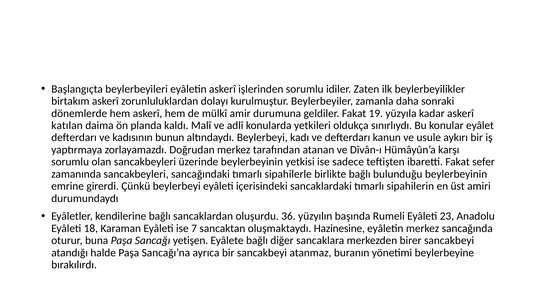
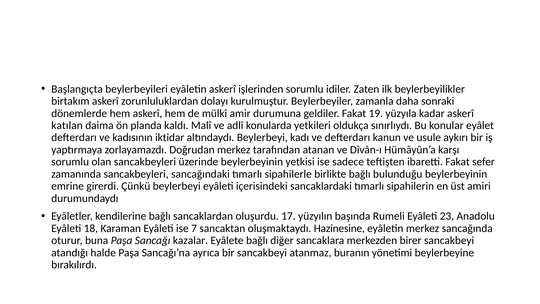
bunun: bunun -> iktidar (170, 137)
36: 36 -> 17 (288, 216)
yetişen: yetişen -> kazalar (190, 240)
